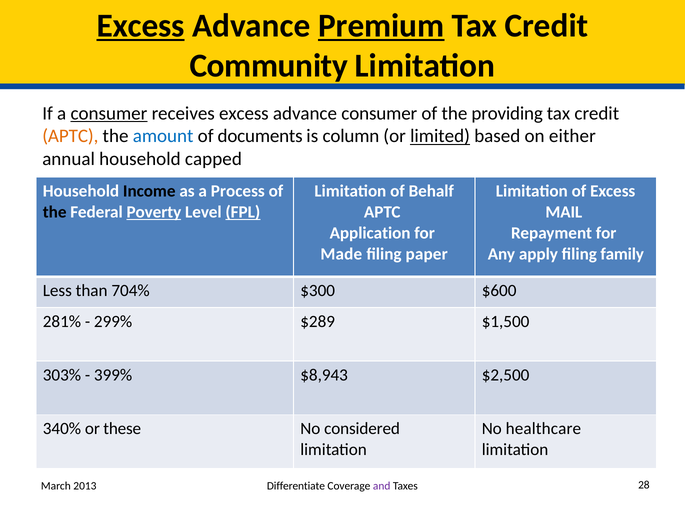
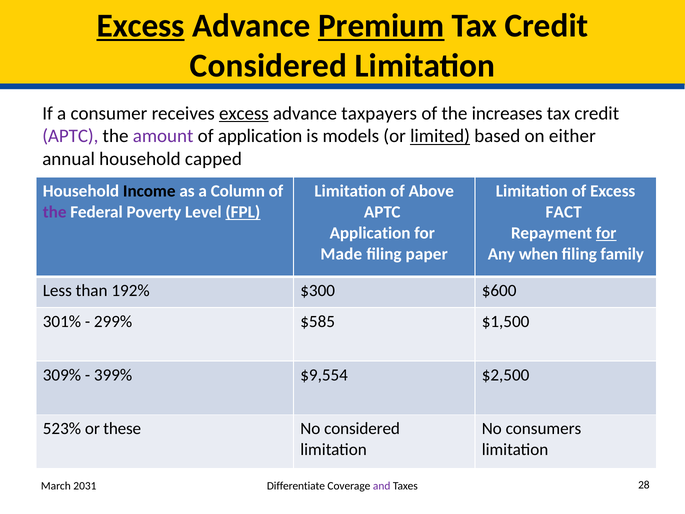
Community: Community -> Considered (268, 66)
consumer underline: present -> none (109, 113)
excess underline: none -> present (244, 113)
advance consumer: consumer -> taxpayers (379, 113)
providing: providing -> increases (507, 113)
APTC colour: orange -> purple (70, 136)
amount colour: blue -> purple (163, 136)
of documents: documents -> application (260, 136)
column: column -> models (351, 136)
Process: Process -> Column (238, 191)
Behalf: Behalf -> Above (431, 191)
the colour: black -> purple (55, 212)
Poverty underline: present -> none (154, 212)
MAIL: MAIL -> FACT (564, 212)
for underline: none -> present (606, 233)
apply: apply -> when (538, 254)
704%: 704% -> 192% (131, 290)
281%: 281% -> 301% (62, 322)
$289: $289 -> $585 (318, 322)
303%: 303% -> 309% (62, 375)
$8,943: $8,943 -> $9,554 (324, 375)
340%: 340% -> 523% (62, 429)
healthcare: healthcare -> consumers (543, 429)
2013: 2013 -> 2031 (85, 486)
